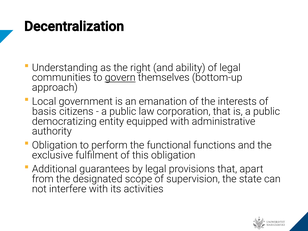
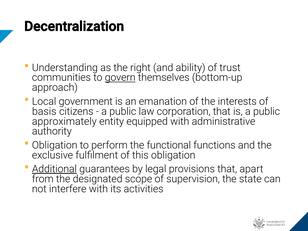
of legal: legal -> trust (230, 68)
democratizing: democratizing -> approximately (64, 121)
Additional underline: none -> present (54, 169)
